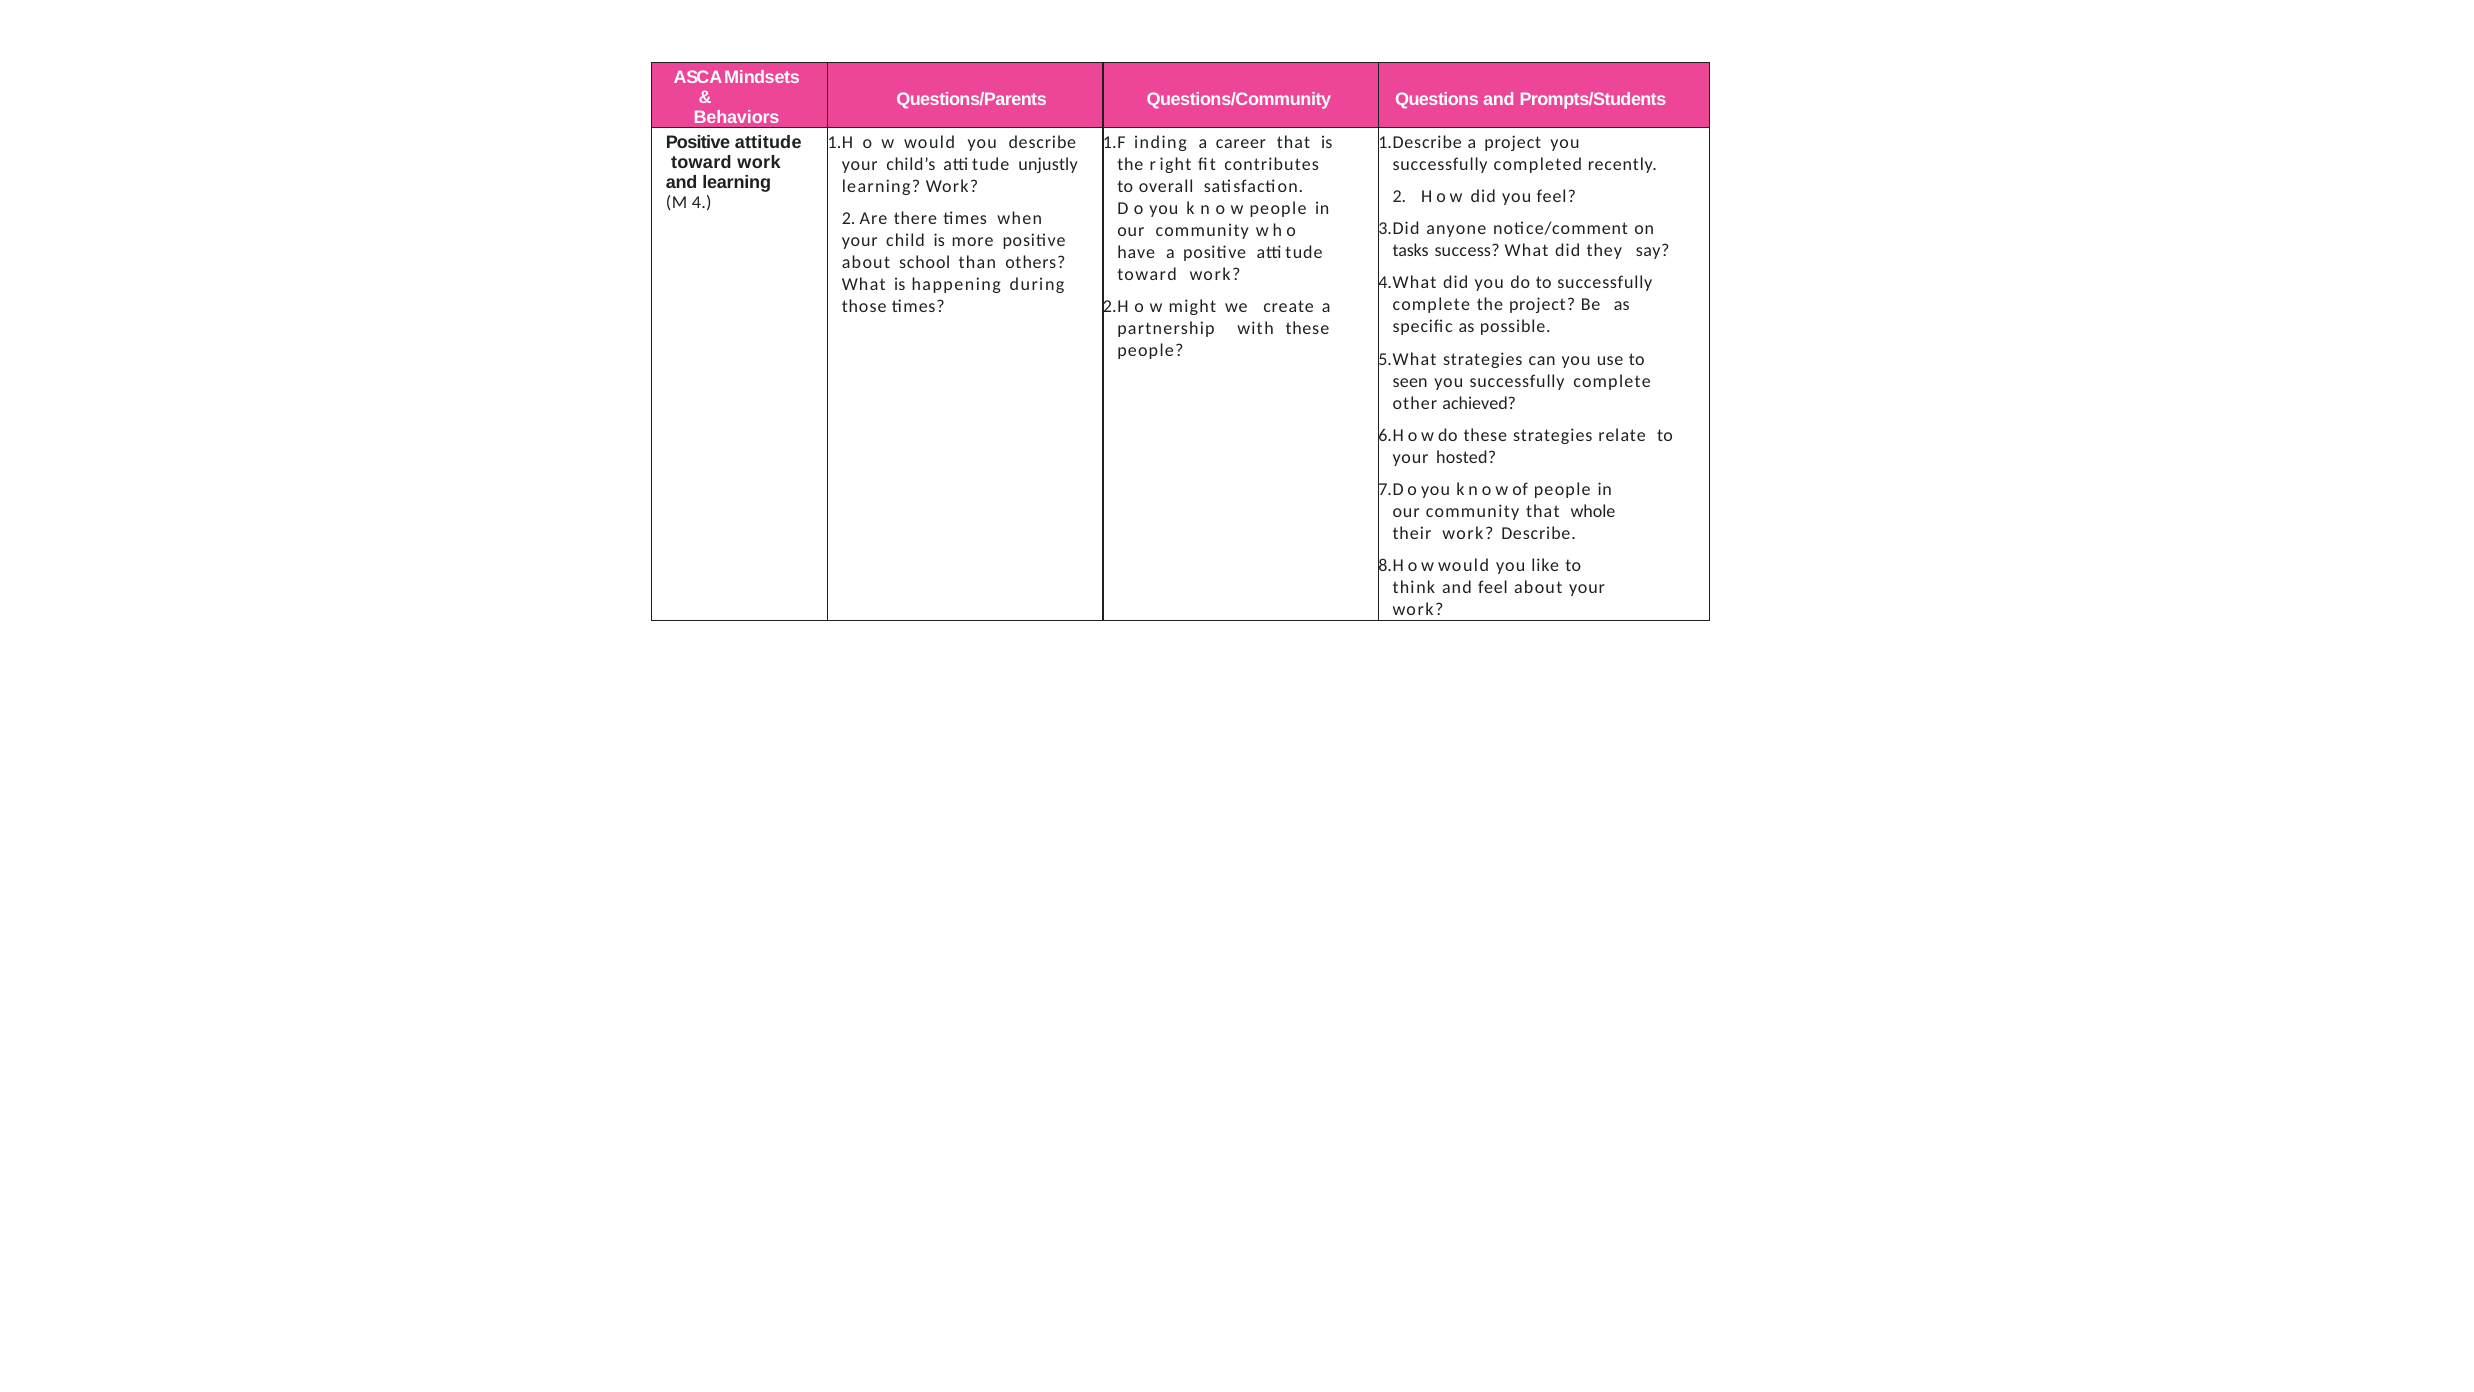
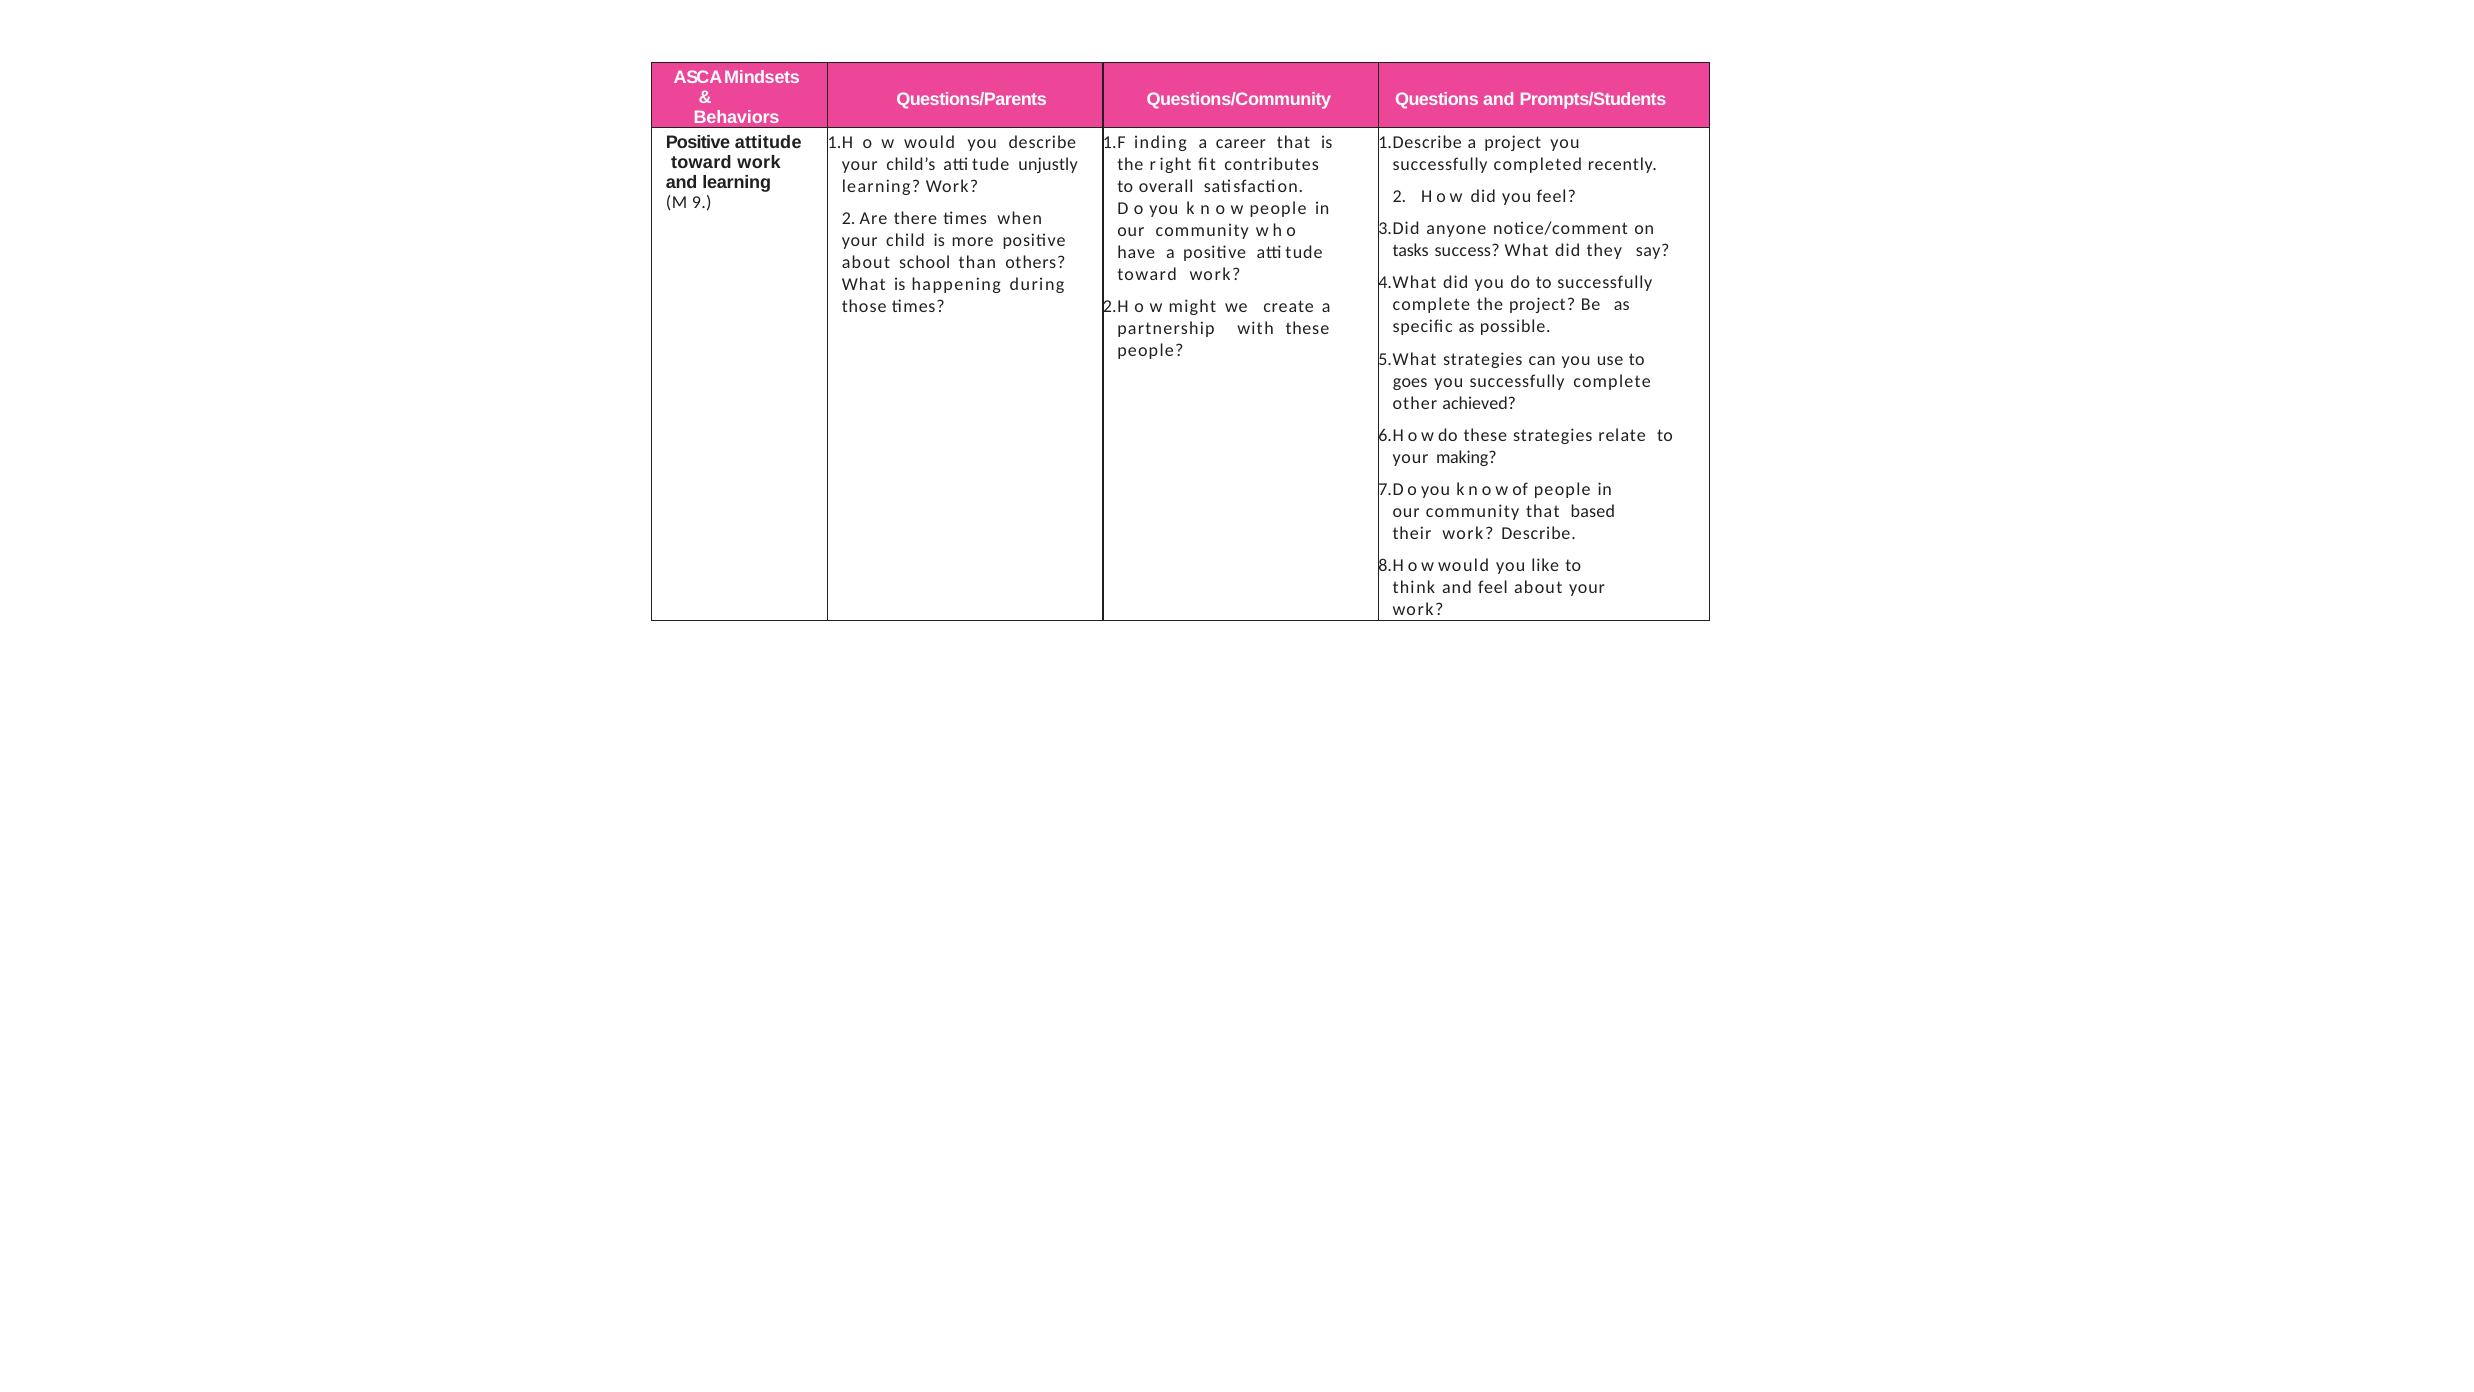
4: 4 -> 9 (702, 202)
seen: seen -> goes (1410, 381)
hosted: hosted -> making (1466, 457)
whole: whole -> based (1593, 511)
